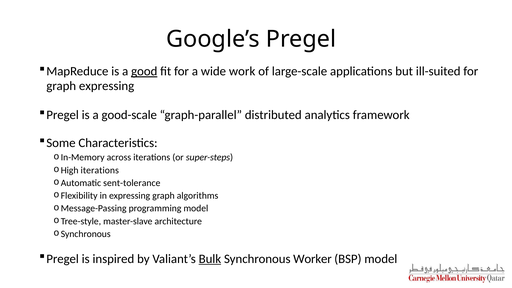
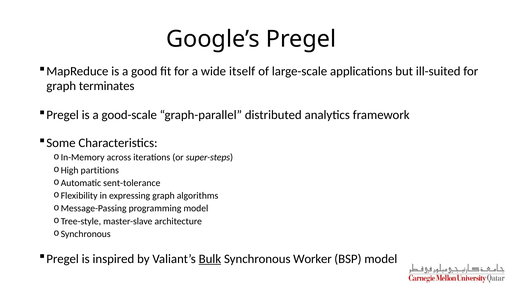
good underline: present -> none (144, 71)
work: work -> itself (242, 71)
graph expressing: expressing -> terminates (107, 86)
iterations: iterations -> partitions (100, 170)
